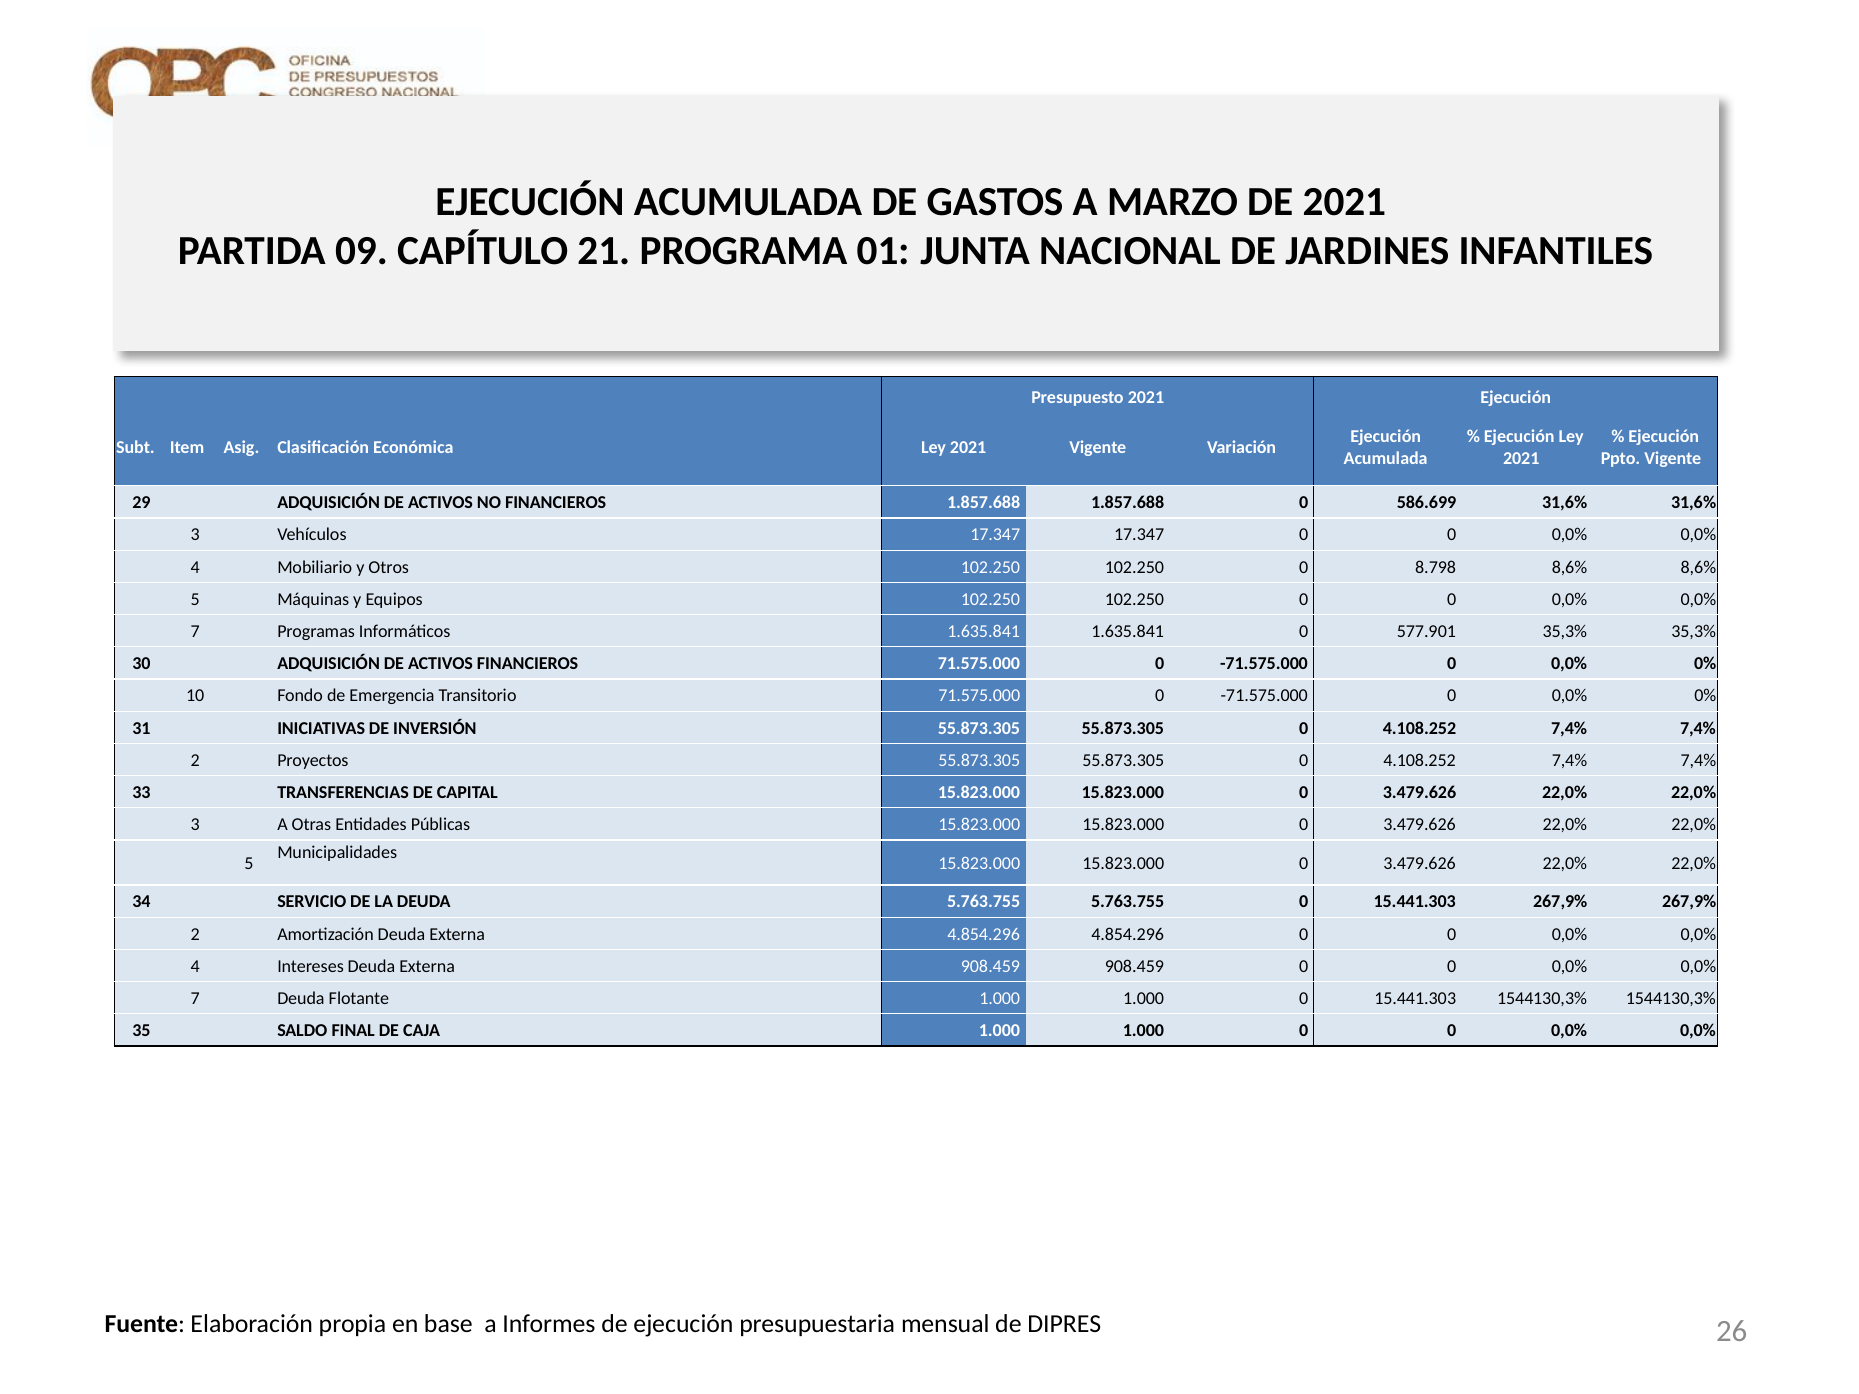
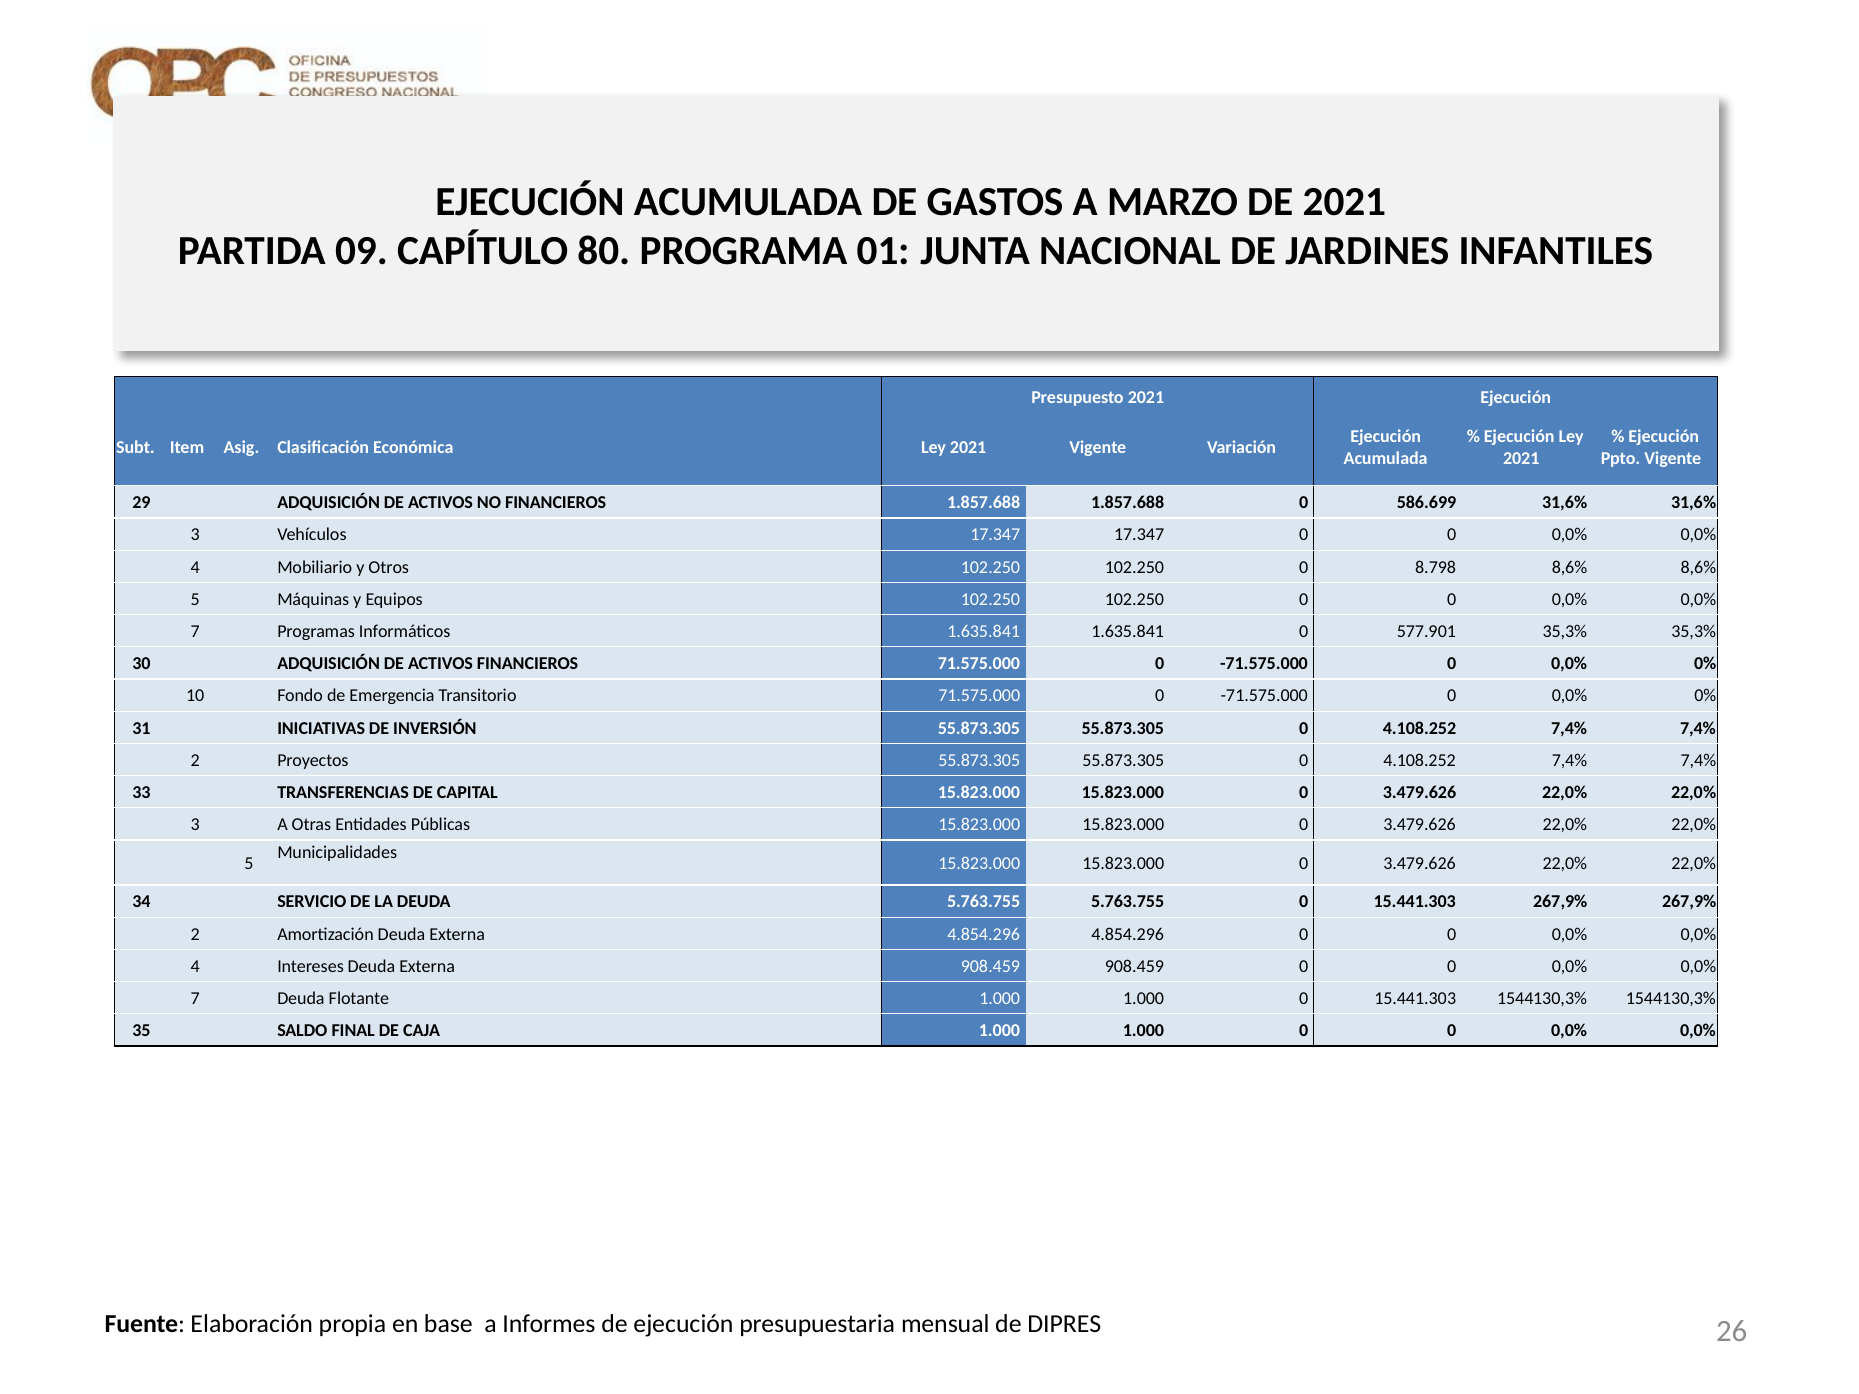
21: 21 -> 80 (604, 251)
